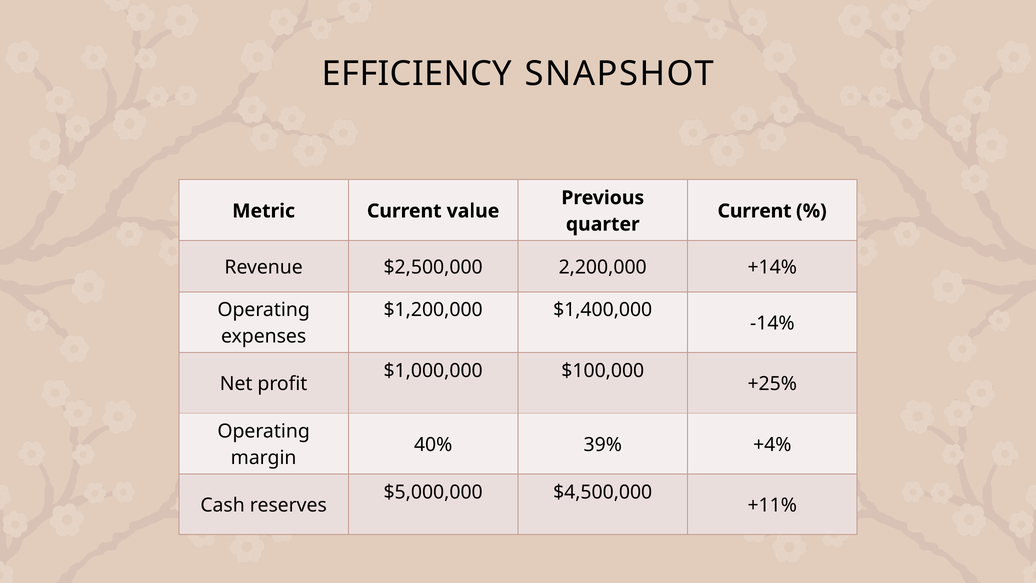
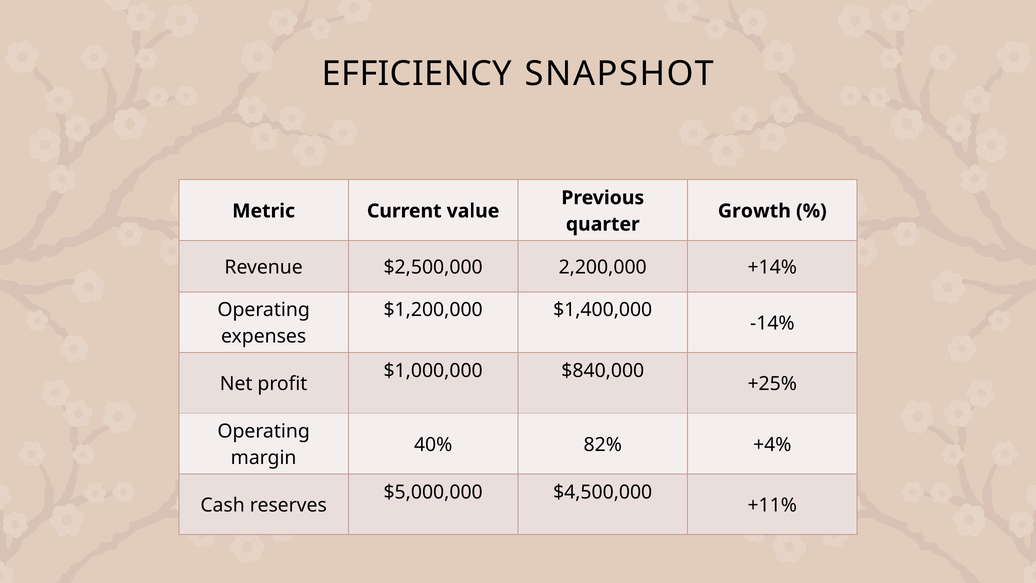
Current: Current -> Growth (754, 211)
$100,000: $100,000 -> $840,000 (603, 371)
39%: 39% -> 82% (603, 444)
